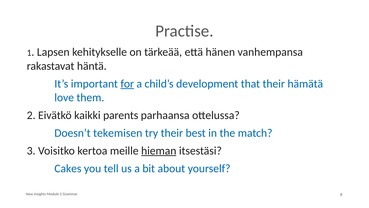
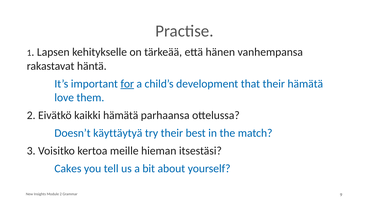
kaikki parents: parents -> hämätä (121, 115)
tekemisen: tekemisen -> käyttäytyä (118, 133)
hieman underline: present -> none (159, 150)
